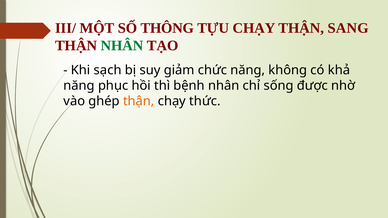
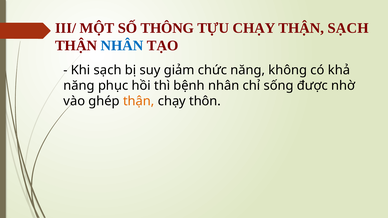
THẬN SANG: SANG -> SẠCH (348, 28)
NHÂN colour: green -> blue (122, 46)
thức: thức -> thôn (205, 101)
